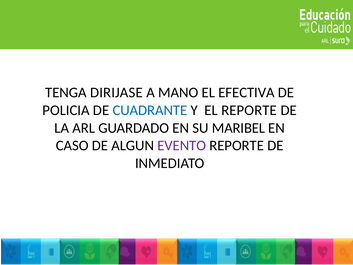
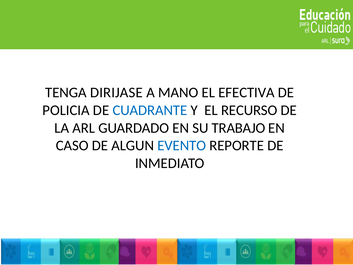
EL REPORTE: REPORTE -> RECURSO (249, 110)
MARIBEL: MARIBEL -> TRABAJO (238, 128)
EVENTO colour: purple -> blue (182, 145)
